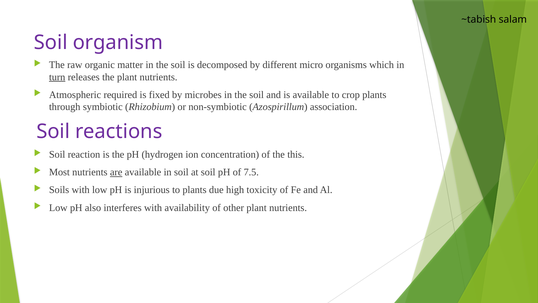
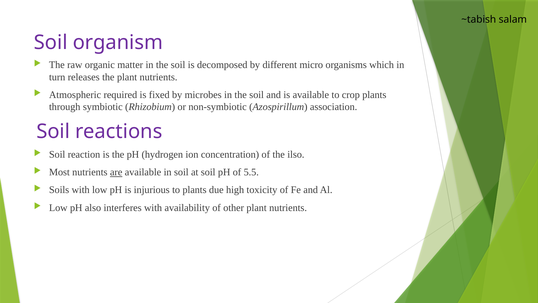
turn underline: present -> none (57, 77)
this: this -> ilso (296, 154)
7.5: 7.5 -> 5.5 (251, 172)
